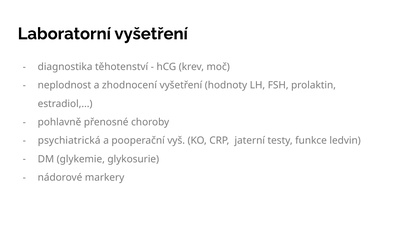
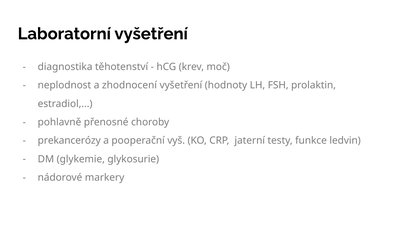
psychiatrická: psychiatrická -> prekancerózy (69, 140)
